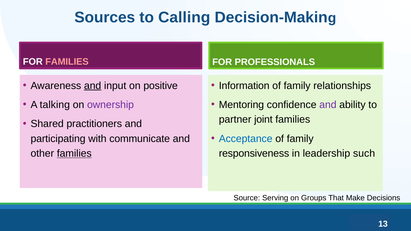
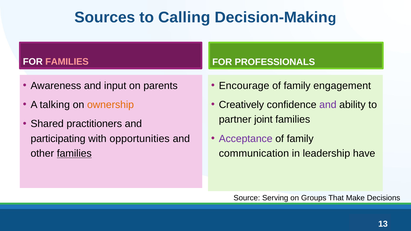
and underline: present -> none (93, 86)
positive: positive -> parents (161, 86)
Information: Information -> Encourage (244, 86)
relationships: relationships -> engagement (342, 86)
ownership colour: purple -> orange (111, 105)
Mentoring: Mentoring -> Creatively (241, 105)
Acceptance colour: blue -> purple (246, 139)
communicate: communicate -> opportunities (140, 139)
responsiveness: responsiveness -> communication (254, 154)
such: such -> have (364, 154)
